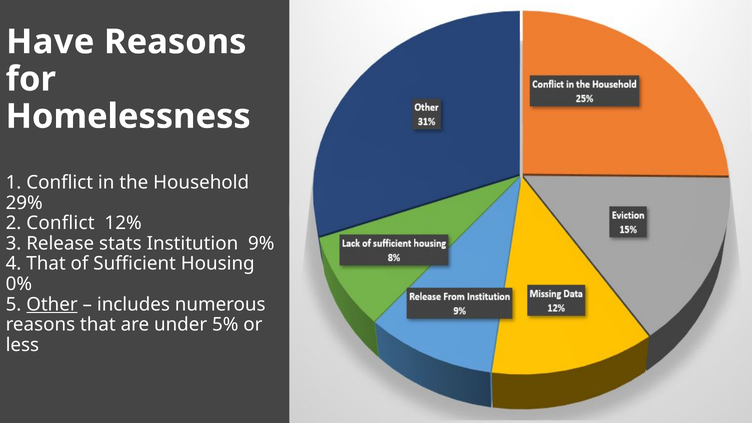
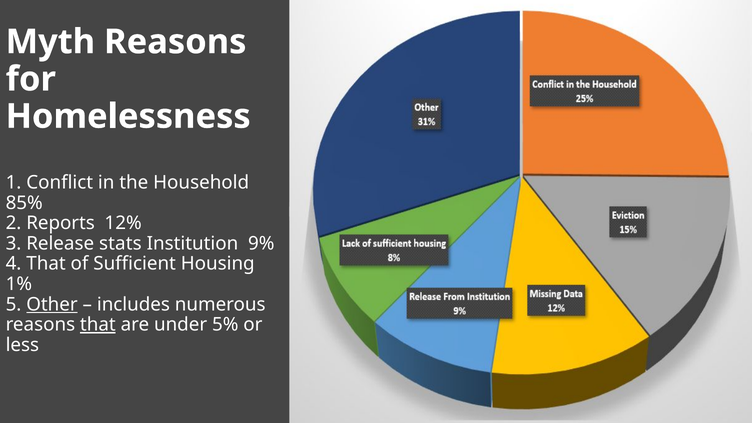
Have: Have -> Myth (50, 42)
29%: 29% -> 85% (24, 203)
2 Conflict: Conflict -> Reports (61, 223)
0%: 0% -> 1% (19, 284)
that underline: none -> present (98, 325)
